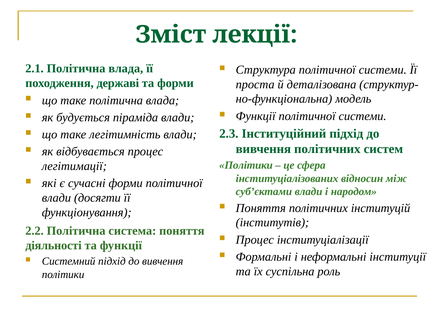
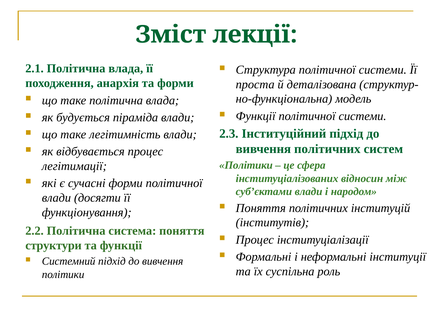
державі: державі -> анархія (118, 83)
діяльності: діяльності -> структури (54, 246)
